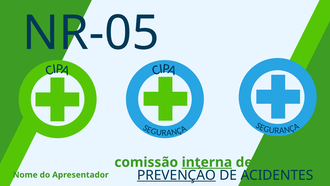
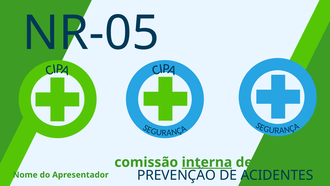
PREVENÇÃO underline: present -> none (176, 175)
